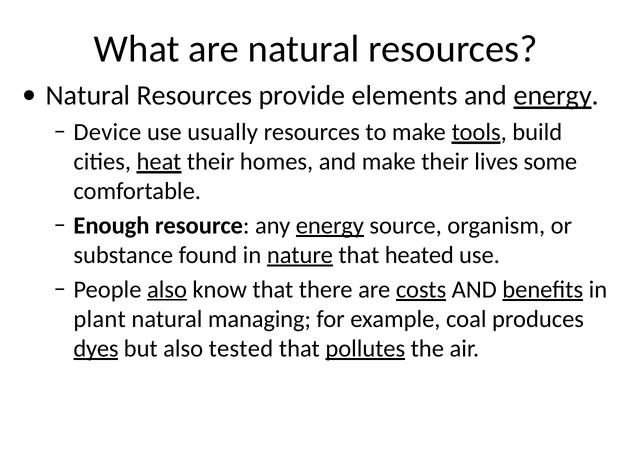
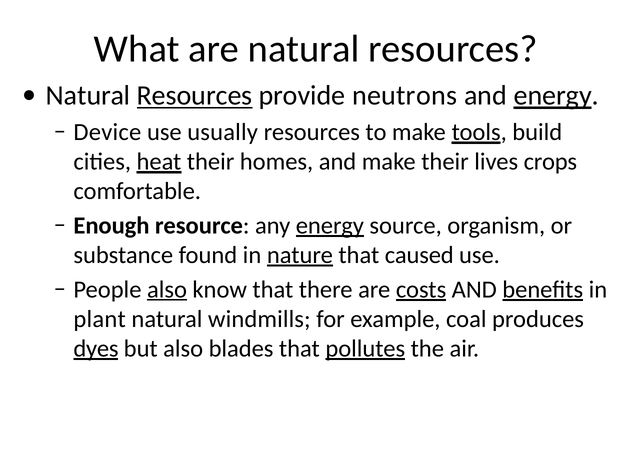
Resources underline: none -> present (195, 96)
elements: elements -> neutrons (405, 96)
some: some -> crops (550, 162)
heated: heated -> caused (419, 255)
managing: managing -> windmills (259, 319)
tested: tested -> blades (241, 348)
